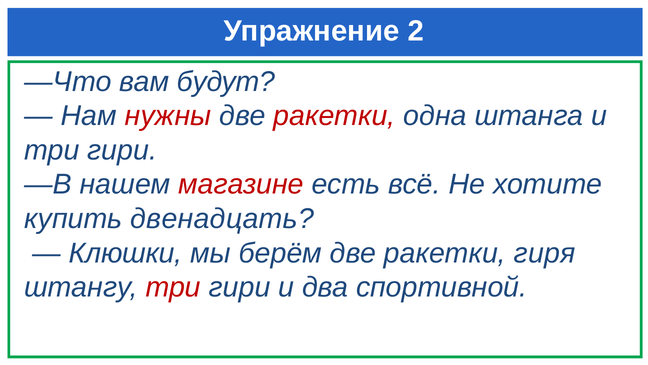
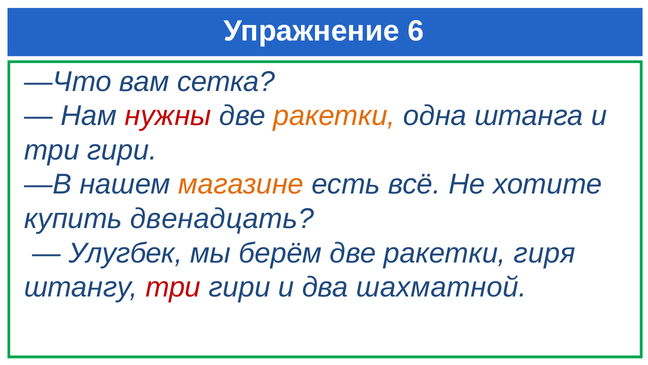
2: 2 -> 6 (416, 31)
будут: будут -> сетка (226, 82)
ракетки colour: red -> orange (334, 116)
магазине colour: red -> orange (241, 184)
Клюшки: Клюшки -> Улугбек (126, 253)
спортивной: спортивной -> шахматной (441, 287)
